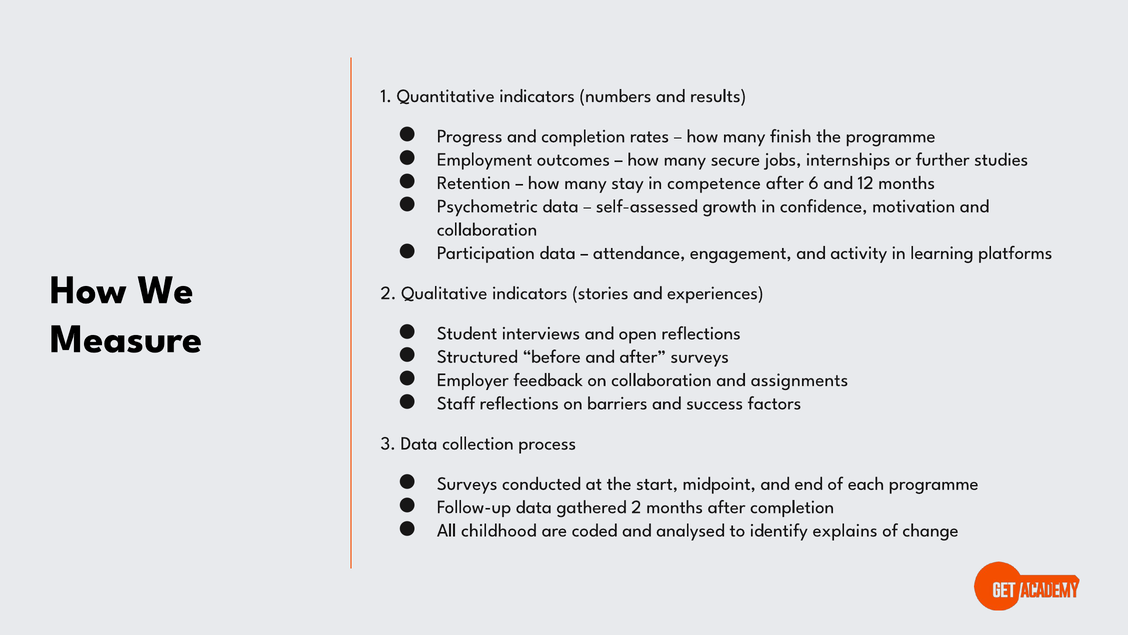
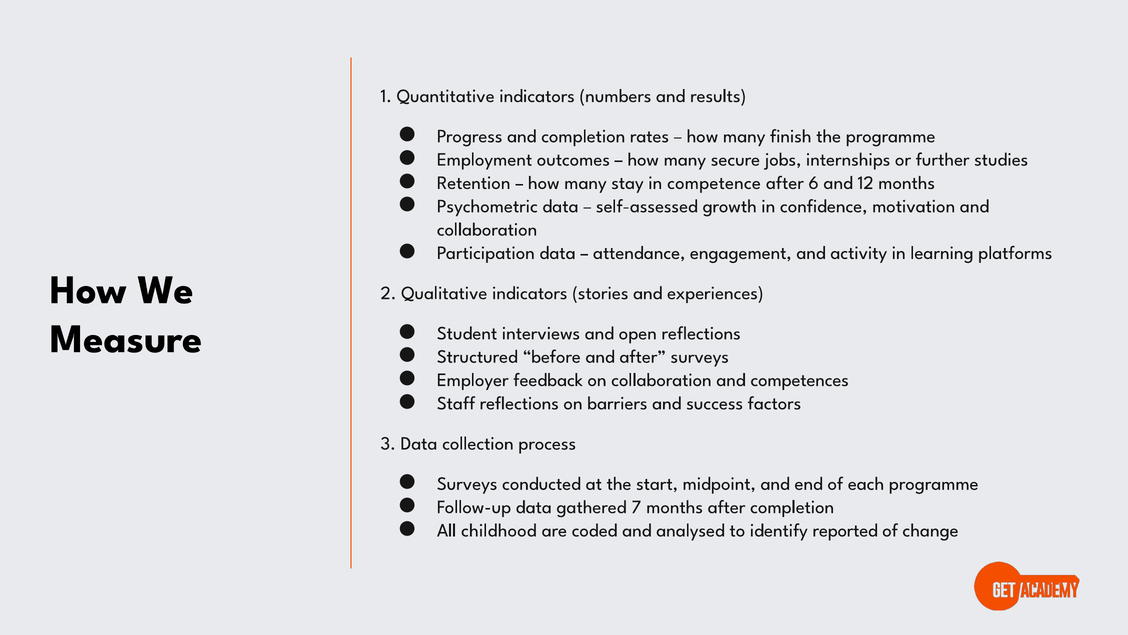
assignments: assignments -> competences (800, 380)
gathered 2: 2 -> 7 (636, 507)
explains: explains -> reported (845, 530)
